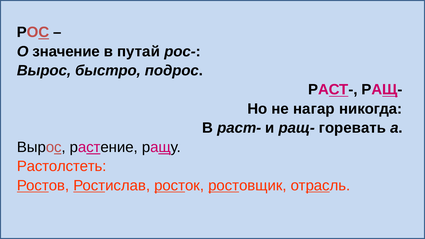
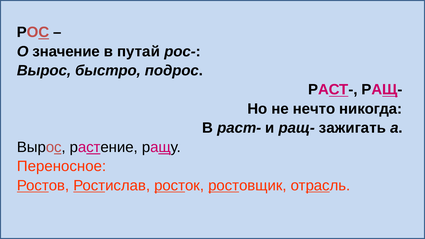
нагар: нагар -> нечто (314, 109)
горевать: горевать -> зажигать (352, 128)
Растолстеть: Растолстеть -> Переносное (62, 166)
